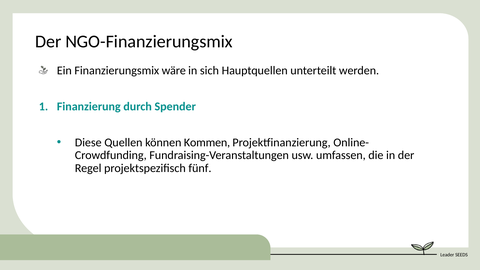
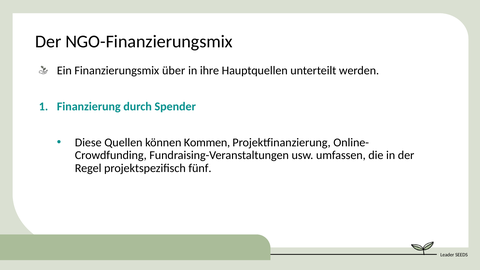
wäre: wäre -> über (174, 71)
sich: sich -> ihre (210, 71)
